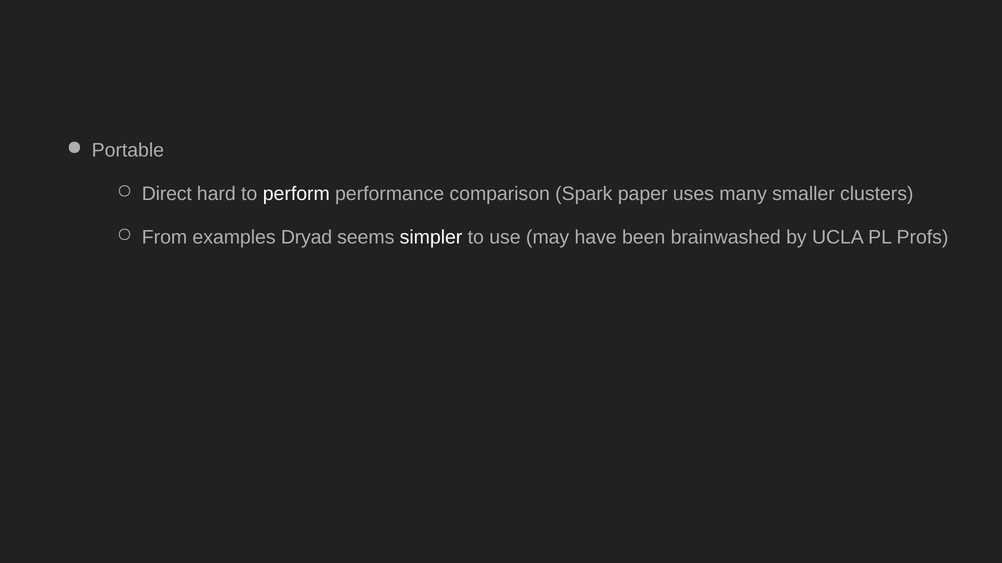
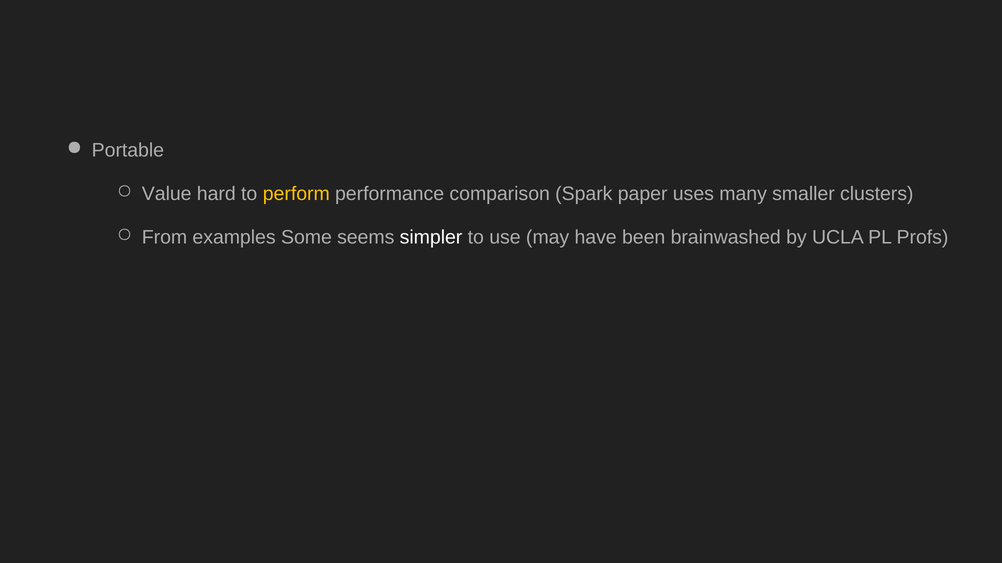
Direct: Direct -> Value (167, 194)
perform colour: white -> yellow (296, 194)
Dryad: Dryad -> Some (306, 237)
